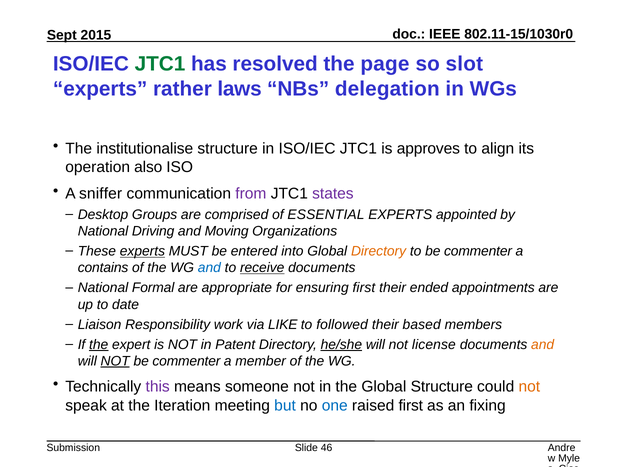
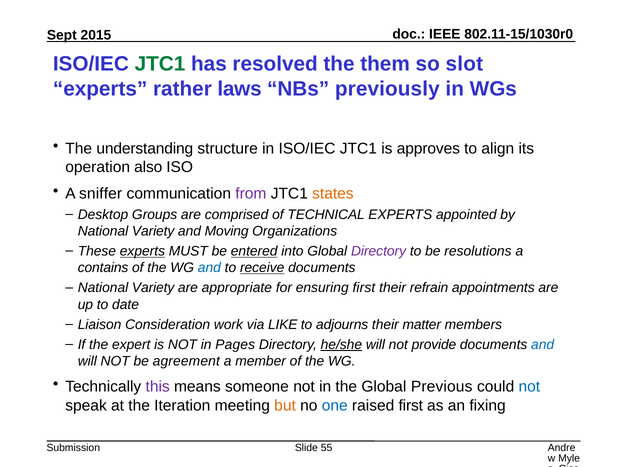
page: page -> them (385, 64)
delegation: delegation -> previously (387, 89)
institutionalise: institutionalise -> understanding (145, 148)
states colour: purple -> orange (333, 193)
ESSENTIAL: ESSENTIAL -> TECHNICAL (326, 214)
Driving: Driving -> Variety (153, 231)
entered underline: none -> present (254, 251)
Directory colour: orange -> purple (379, 251)
to be commenter: commenter -> resolutions (478, 251)
Formal: Formal -> Variety (153, 288)
ended: ended -> refrain (429, 288)
Responsibility: Responsibility -> Consideration (168, 324)
followed: followed -> adjourns (342, 324)
based: based -> matter (422, 324)
the underline: present -> none (99, 344)
Patent: Patent -> Pages (235, 344)
license: license -> provide (434, 344)
and colour: orange -> blue (543, 344)
NOT underline: present -> none (115, 361)
commenter: commenter -> agreement (186, 361)
Global Structure: Structure -> Previous (442, 386)
not colour: orange -> blue (529, 386)
but colour: blue -> orange (285, 405)
46: 46 -> 55 (327, 447)
